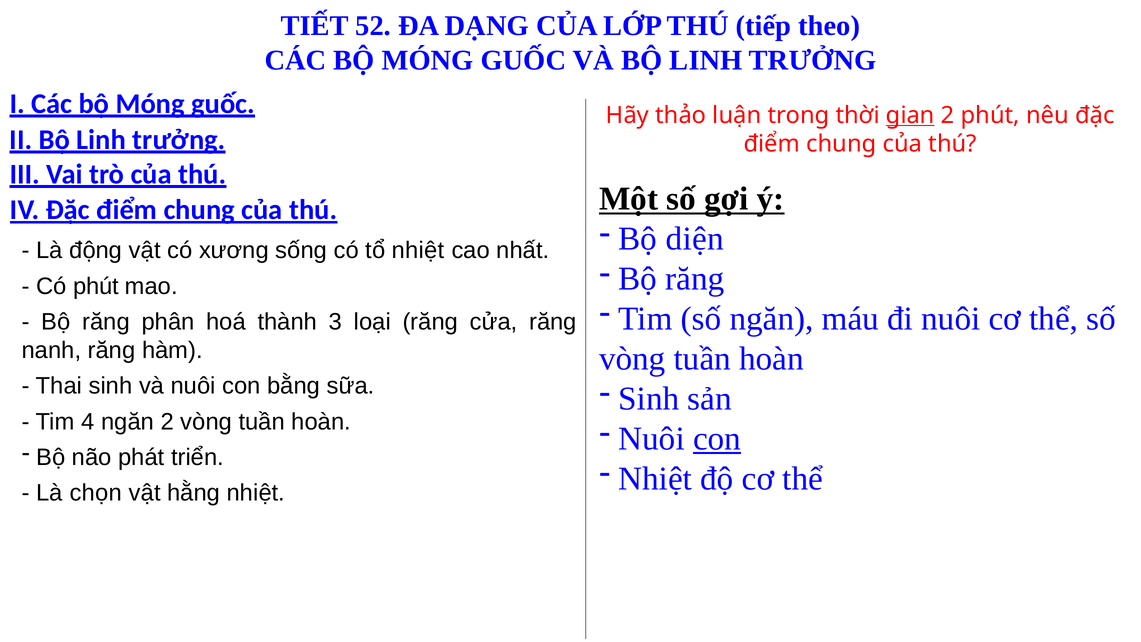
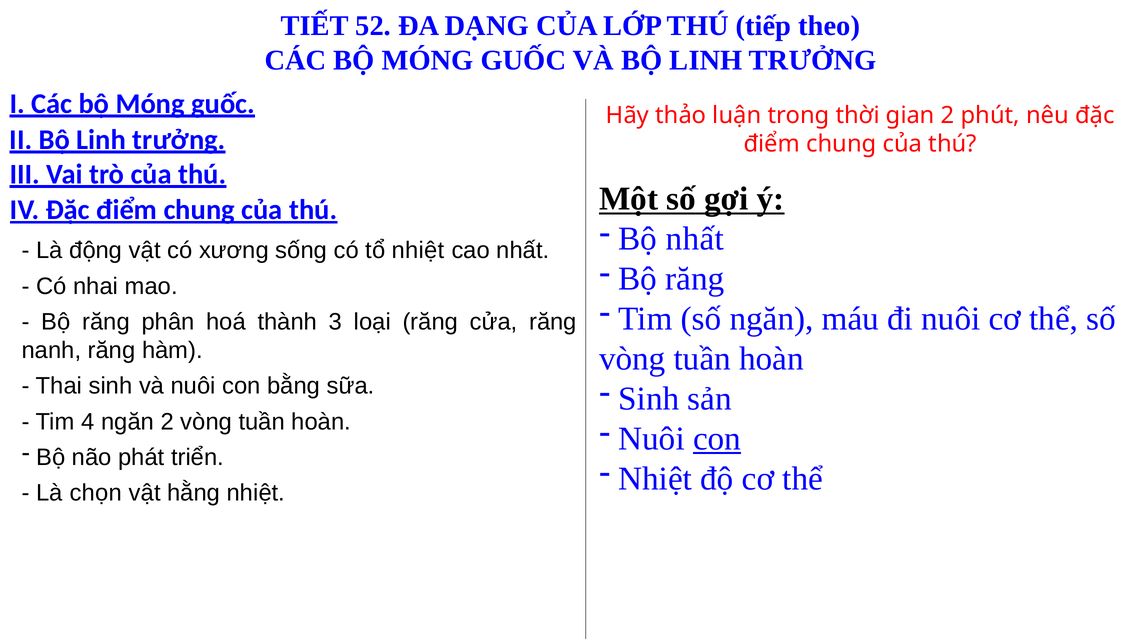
gian underline: present -> none (910, 115)
Bộ diện: diện -> nhất (695, 239)
Có phút: phút -> nhai (96, 286)
